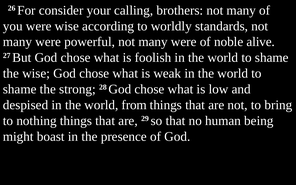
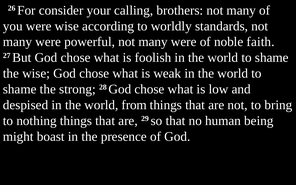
alive: alive -> faith (261, 42)
